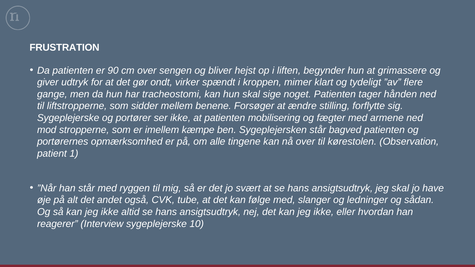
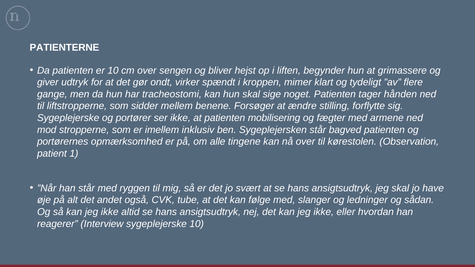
FRUSTRATION: FRUSTRATION -> PATIENTERNE (64, 48)
er 90: 90 -> 10 (113, 70)
kæmpe: kæmpe -> inklusiv (198, 130)
